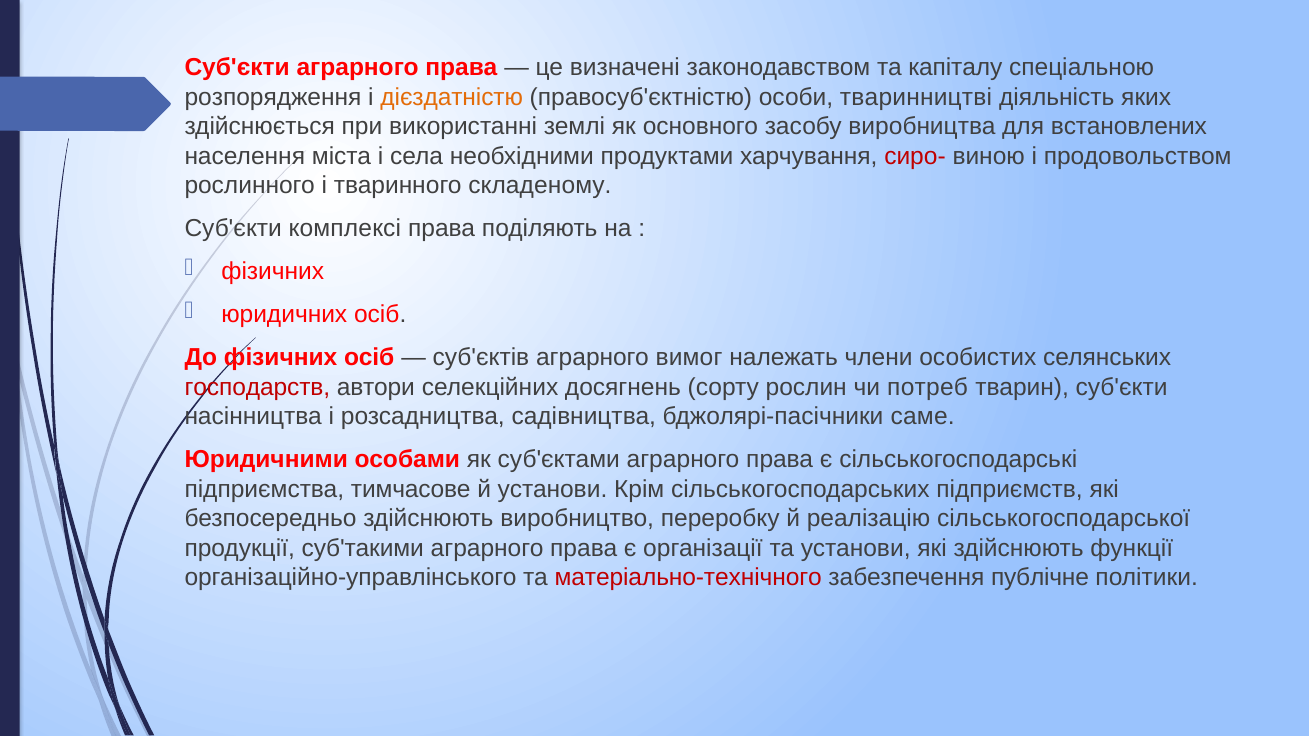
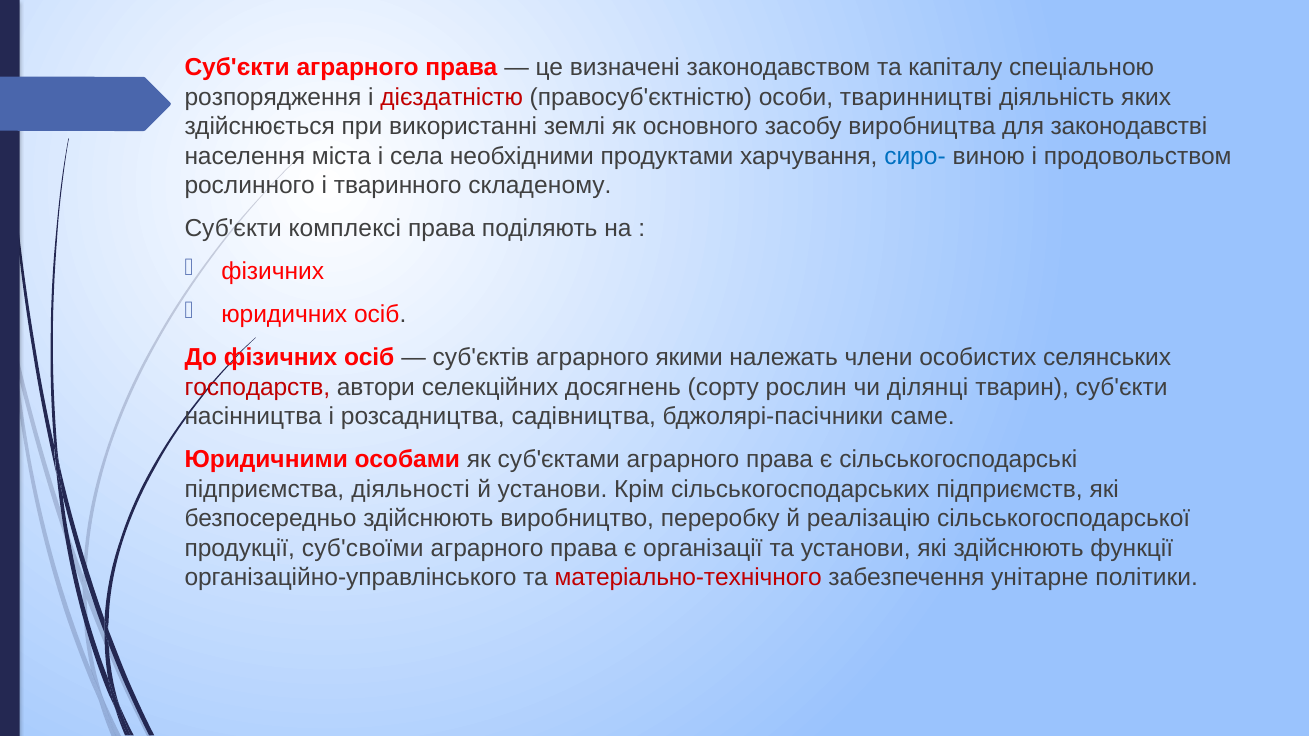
дієздатністю colour: orange -> red (452, 97)
встановлених: встановлених -> законодавстві (1129, 127)
сиро- colour: red -> blue (915, 156)
вимог: вимог -> якими (689, 358)
потреб: потреб -> ділянці (928, 387)
тимчасове: тимчасове -> діяльності (411, 489)
суб'такими: суб'такими -> суб'своїми (363, 548)
публічне: публічне -> унітарне (1040, 578)
